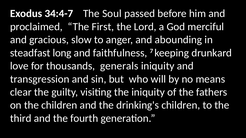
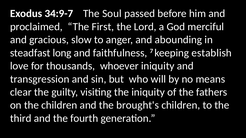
34:4-7: 34:4-7 -> 34:9-7 (59, 14)
drunkard: drunkard -> establish (212, 53)
generals: generals -> whoever (119, 66)
drinking's: drinking's -> brought's (138, 105)
